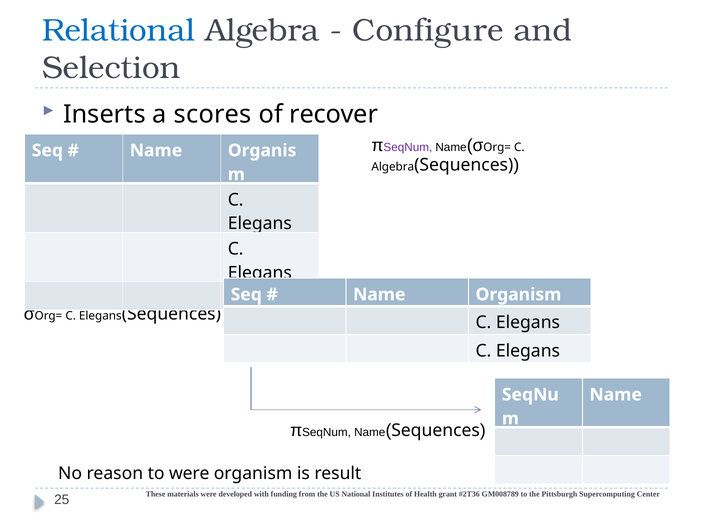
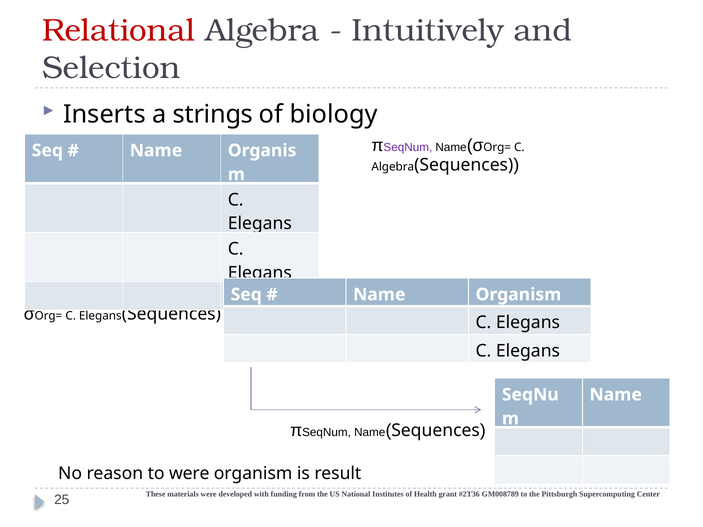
Relational colour: blue -> red (119, 30)
Configure: Configure -> Intuitively (428, 30)
scores: scores -> strings (213, 114)
recover: recover -> biology (334, 114)
